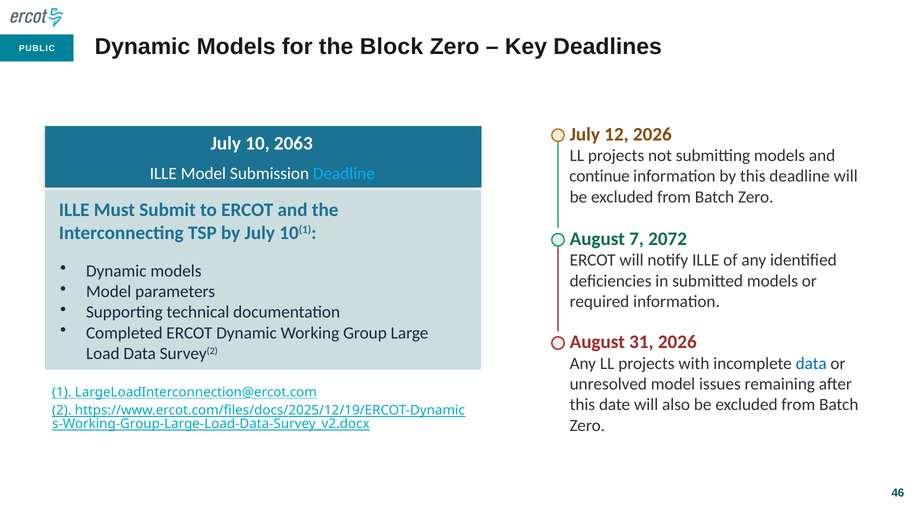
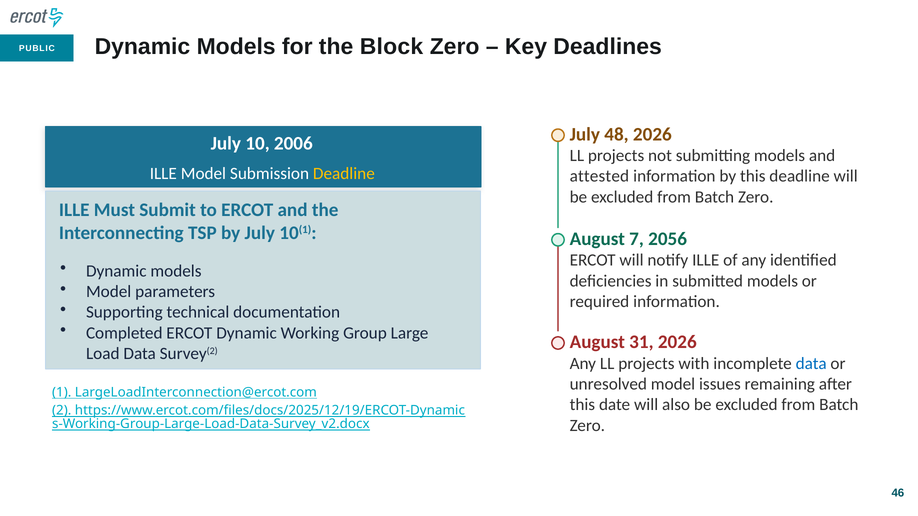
12: 12 -> 48 (616, 134)
2063: 2063 -> 2006 (293, 143)
Deadline colour: light blue -> yellow (344, 174)
continue: continue -> attested (599, 176)
2072: 2072 -> 2056 (668, 239)
